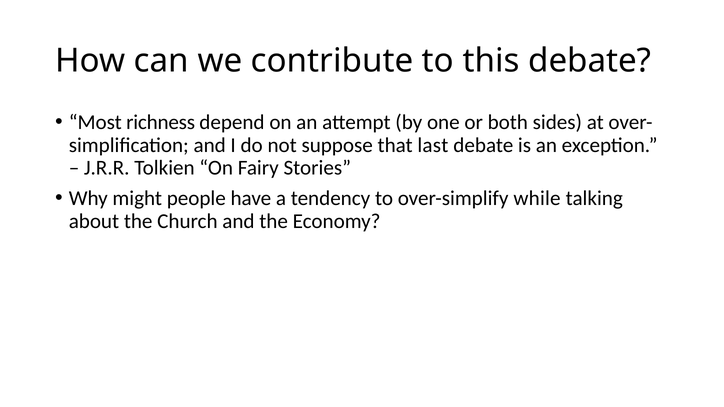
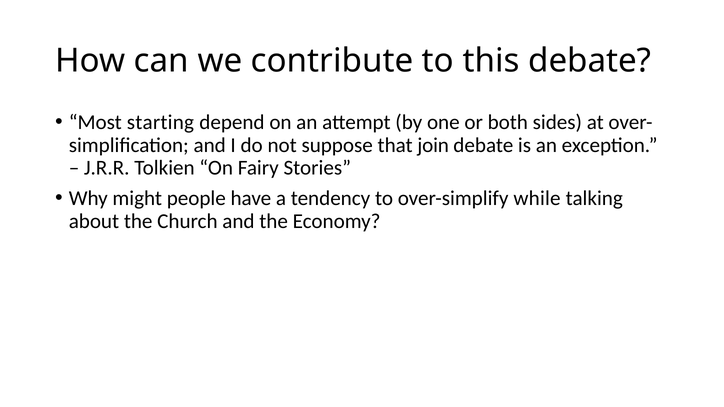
richness: richness -> starting (160, 122)
last: last -> join (433, 145)
